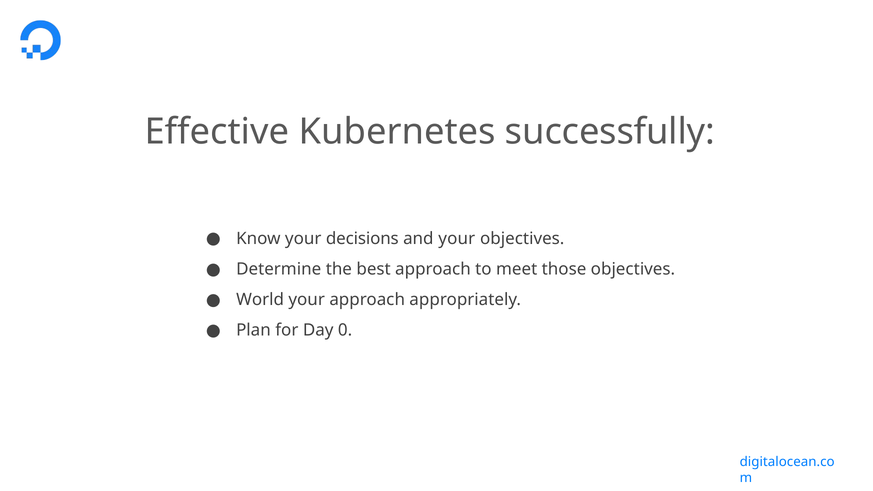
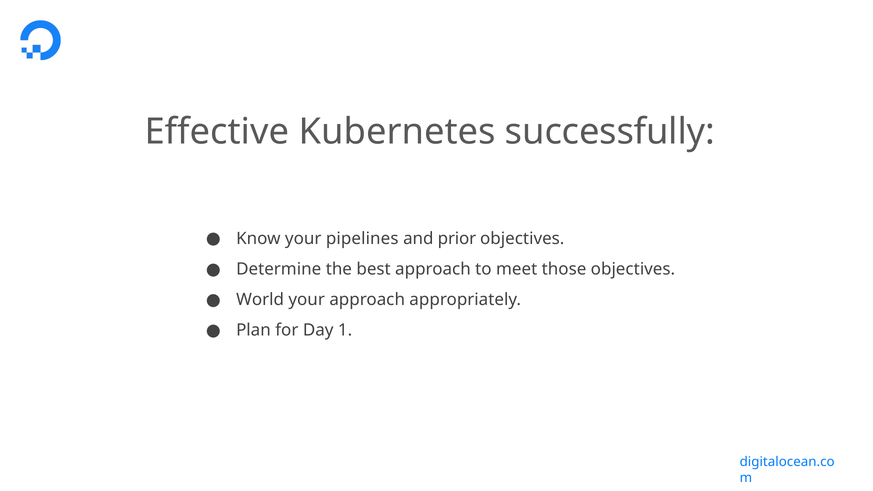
decisions: decisions -> pipelines (362, 239)
and your: your -> prior (457, 239)
0: 0 -> 1 (345, 330)
